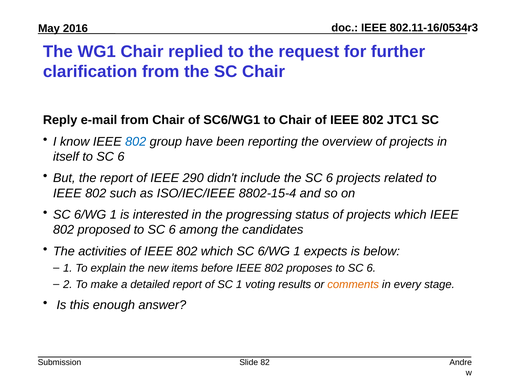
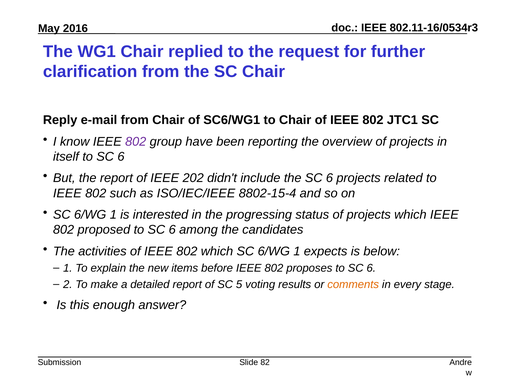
802 colour: blue -> purple (136, 142)
290: 290 -> 202 (193, 179)
SC 1: 1 -> 5 (239, 285)
